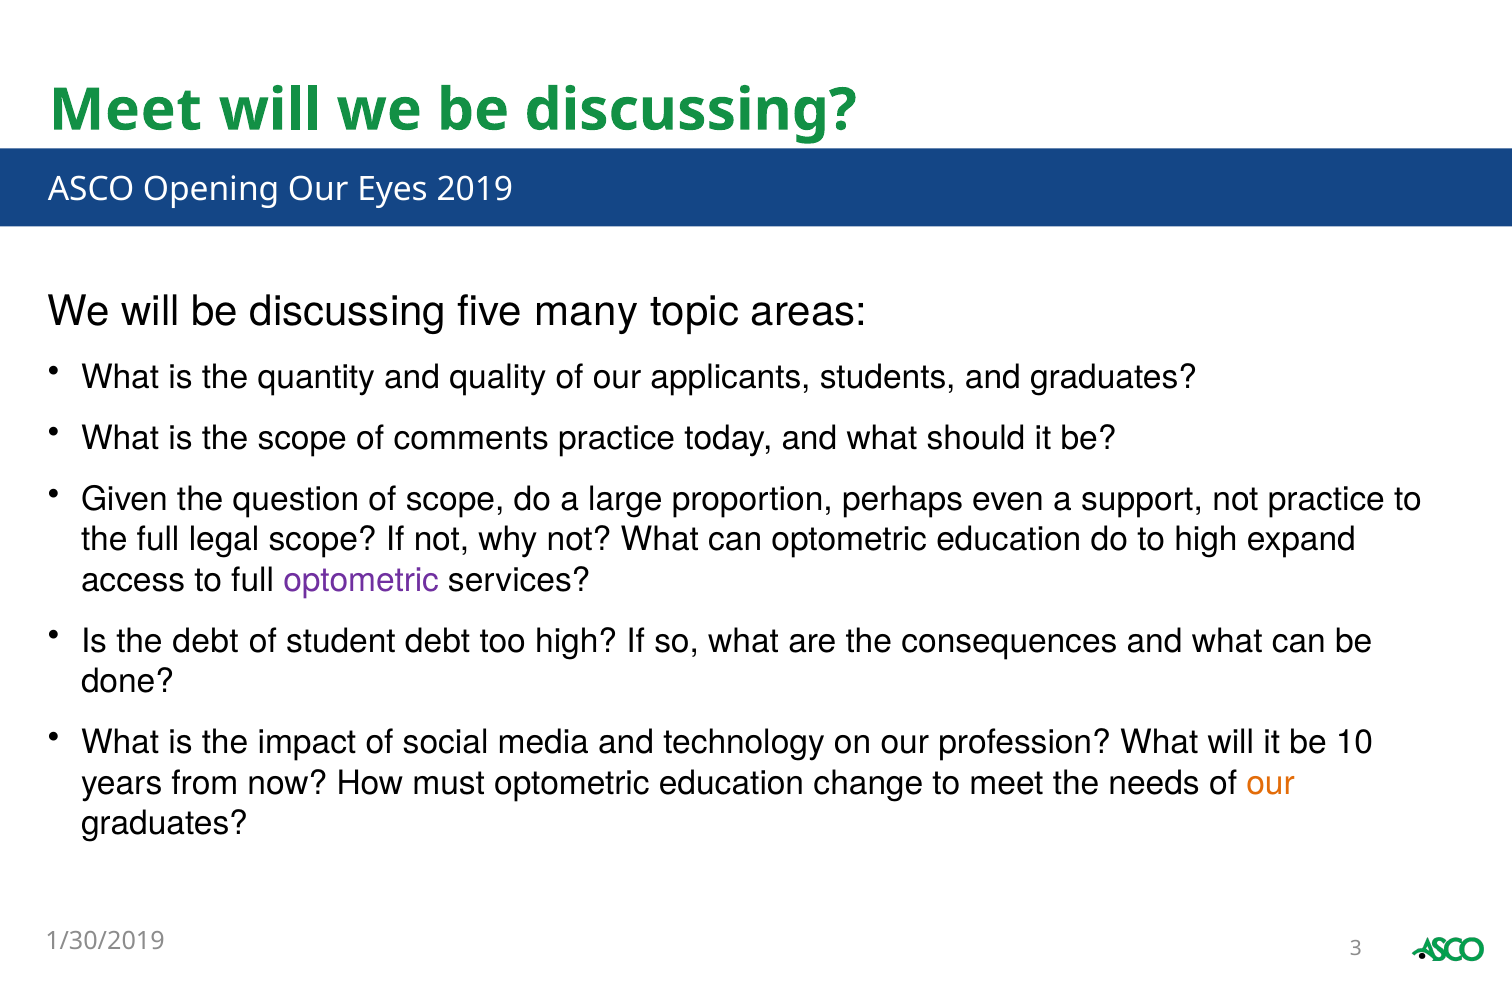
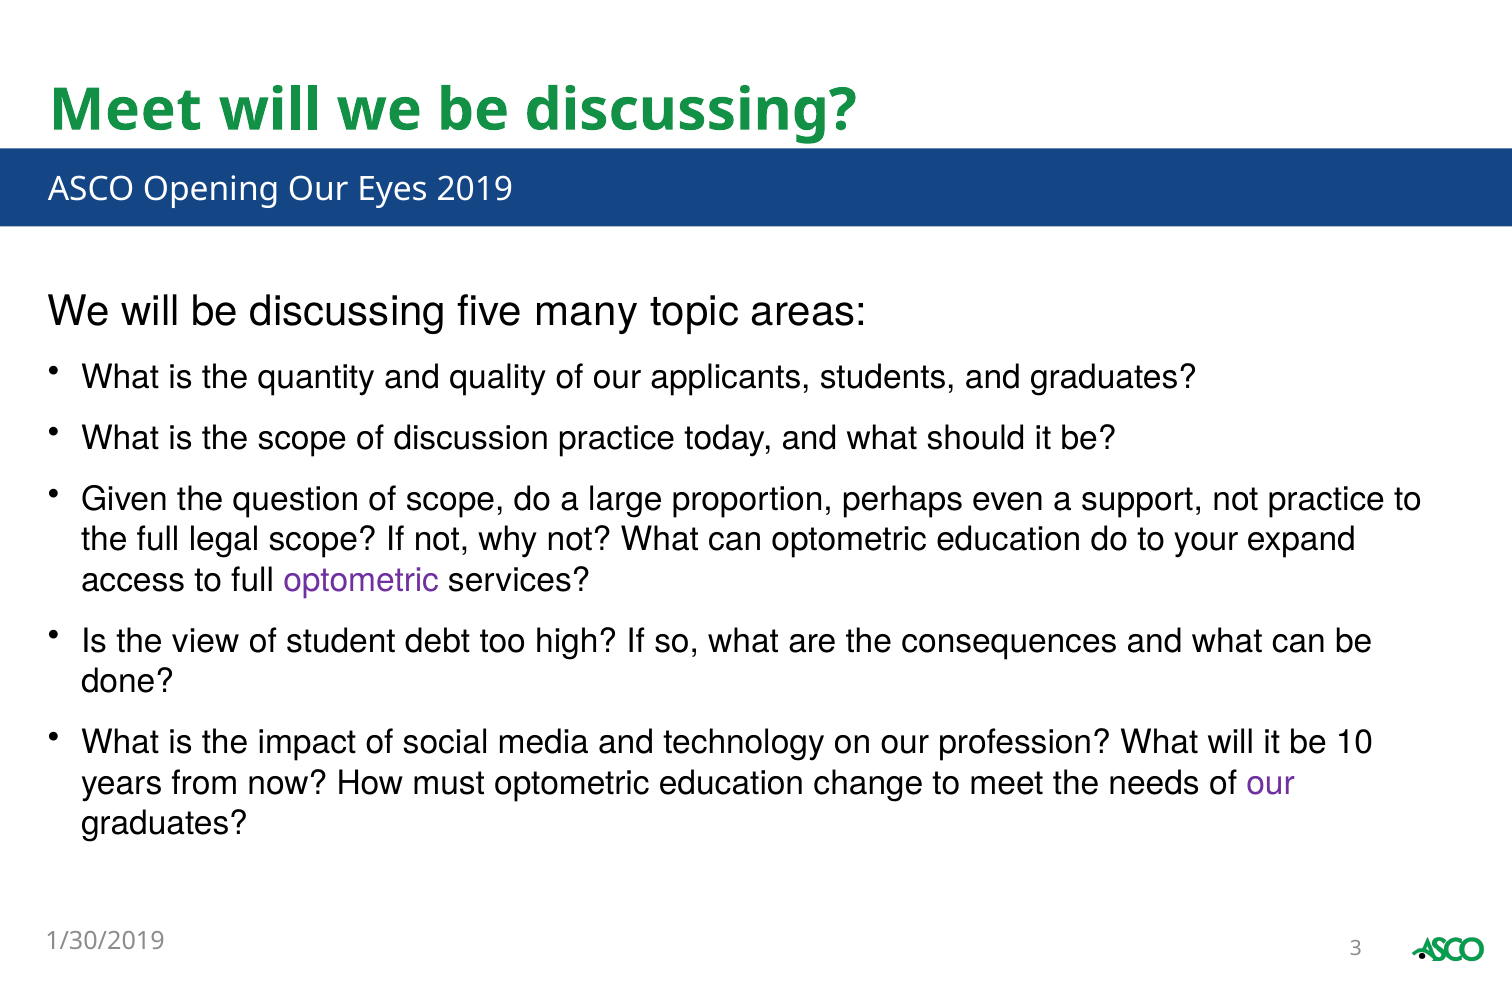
comments: comments -> discussion (471, 438)
to high: high -> your (1206, 540)
the debt: debt -> view (206, 641)
our colour: orange -> purple (1271, 783)
